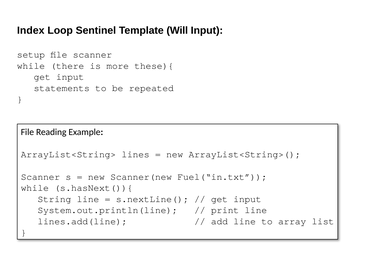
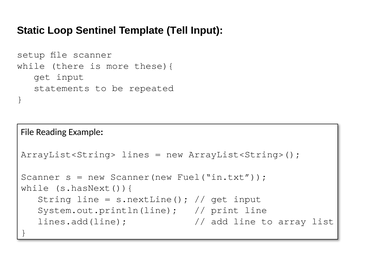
Index: Index -> Static (31, 31)
Will: Will -> Tell (177, 31)
